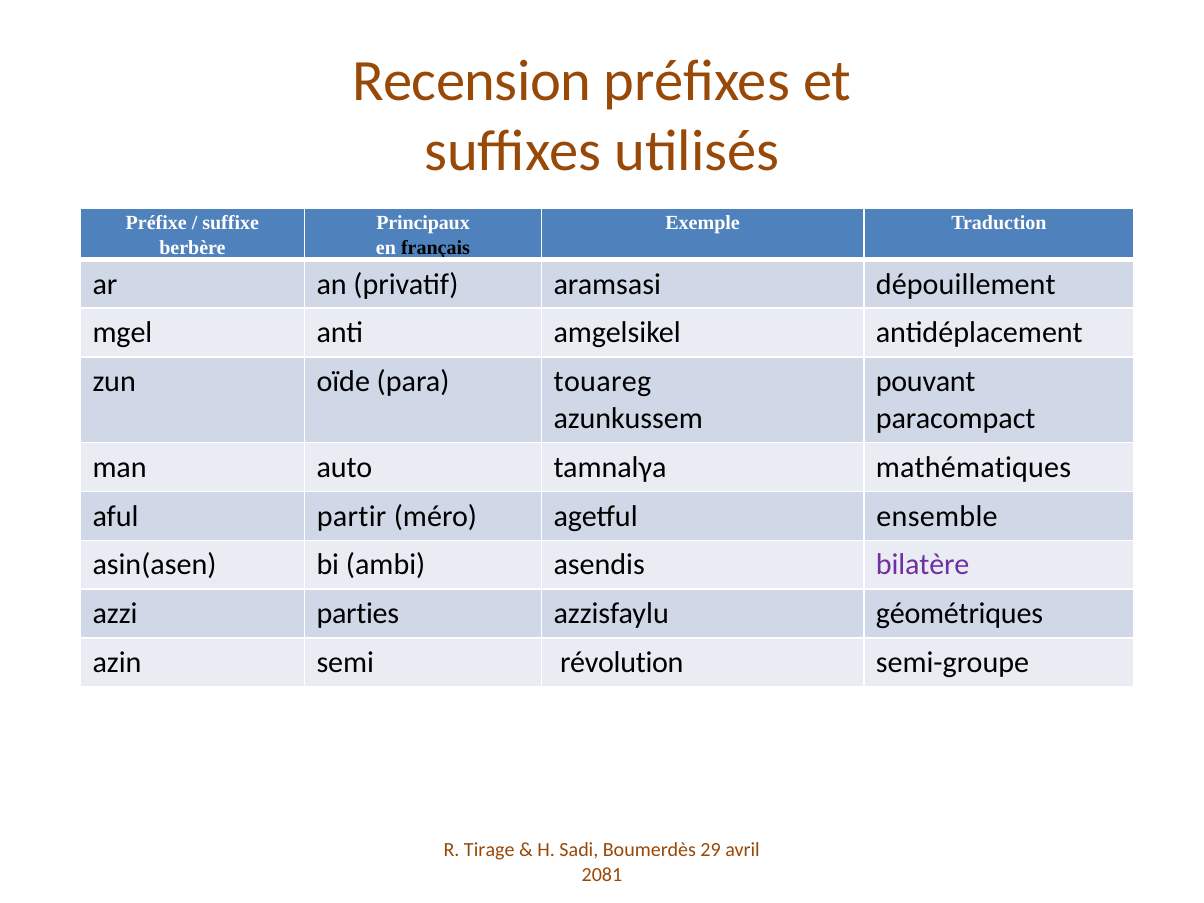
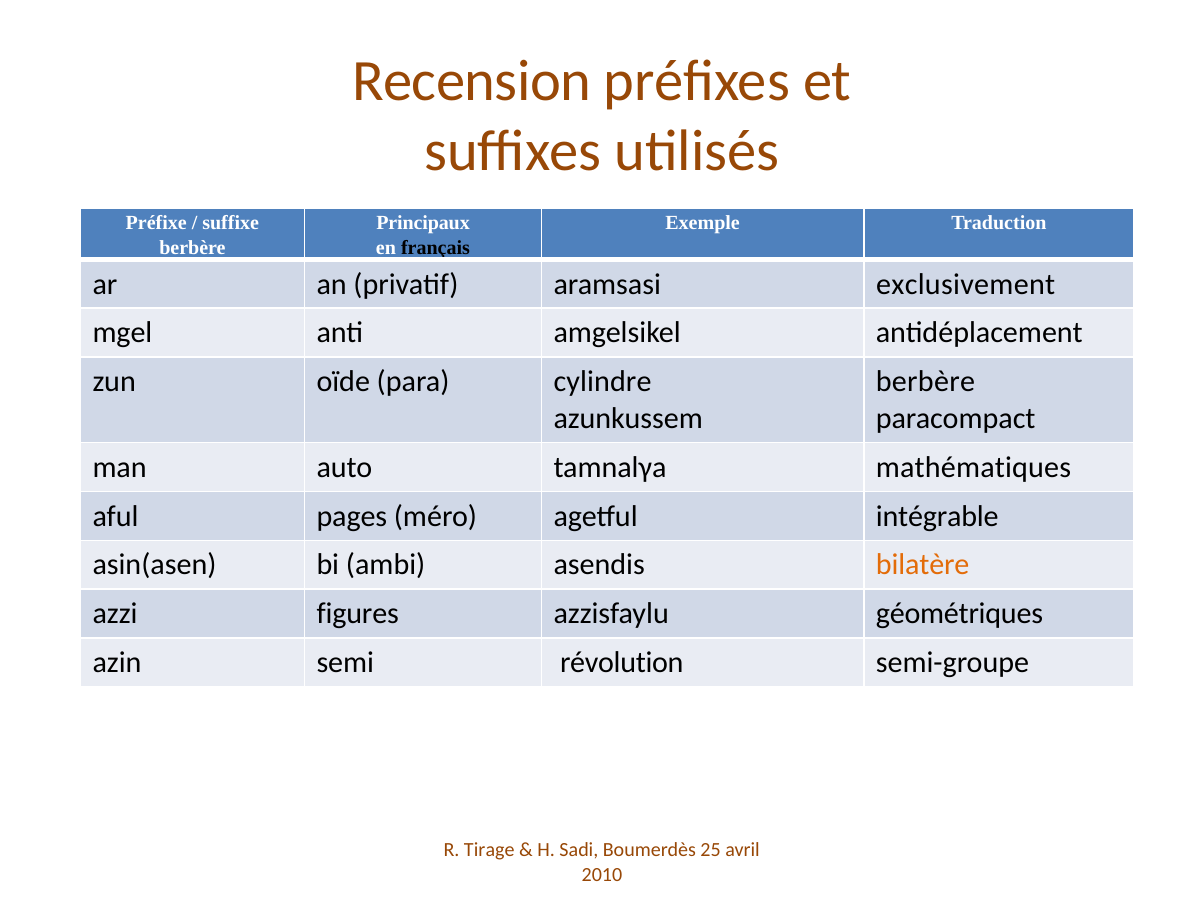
dépouillement: dépouillement -> exclusivement (966, 284)
touareg: touareg -> cylindre (603, 382)
pouvant: pouvant -> berbère (925, 382)
partir: partir -> pages (352, 516)
ensemble: ensemble -> intégrable (937, 516)
bilatère colour: purple -> orange (923, 565)
parties: parties -> figures (358, 614)
29: 29 -> 25 (711, 850)
2081: 2081 -> 2010 (602, 874)
